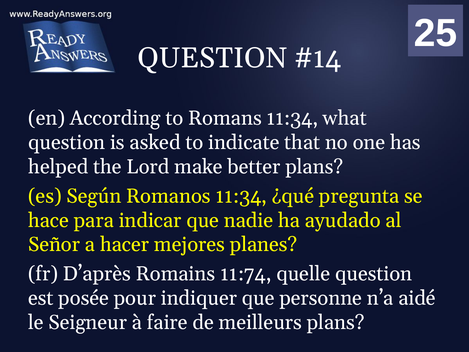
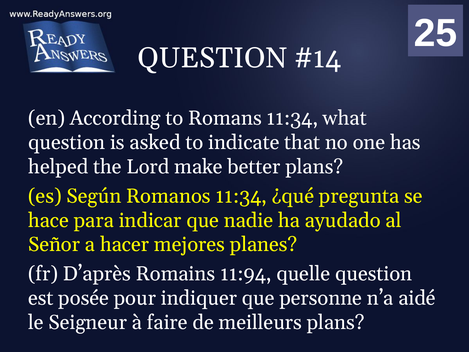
11:74: 11:74 -> 11:94 (246, 274)
